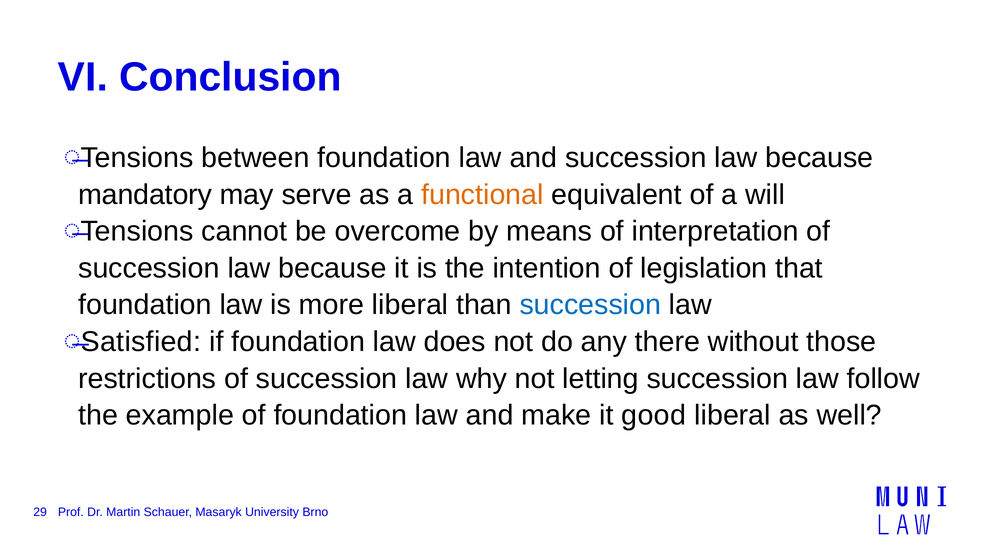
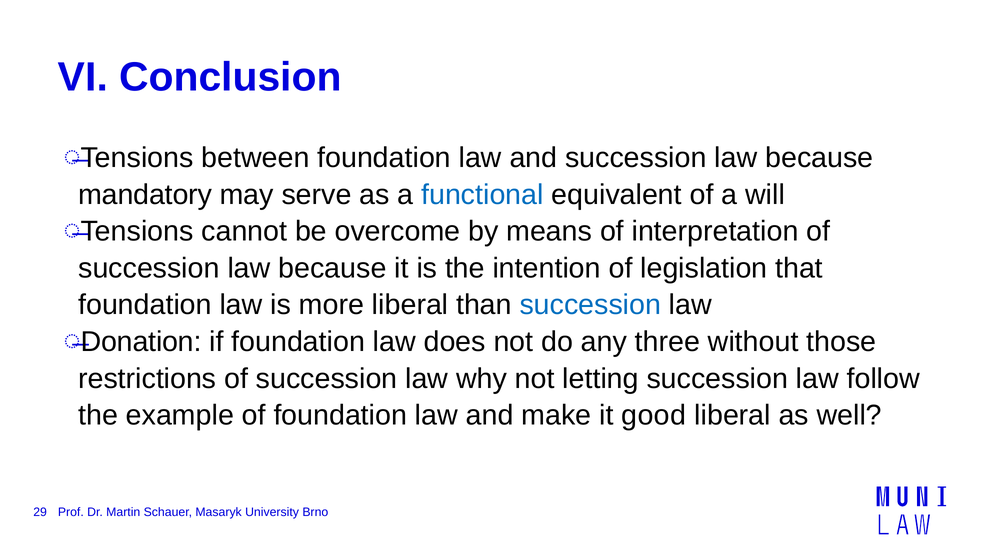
functional colour: orange -> blue (482, 195)
Satisfied: Satisfied -> Donation (141, 342)
there: there -> three (668, 342)
